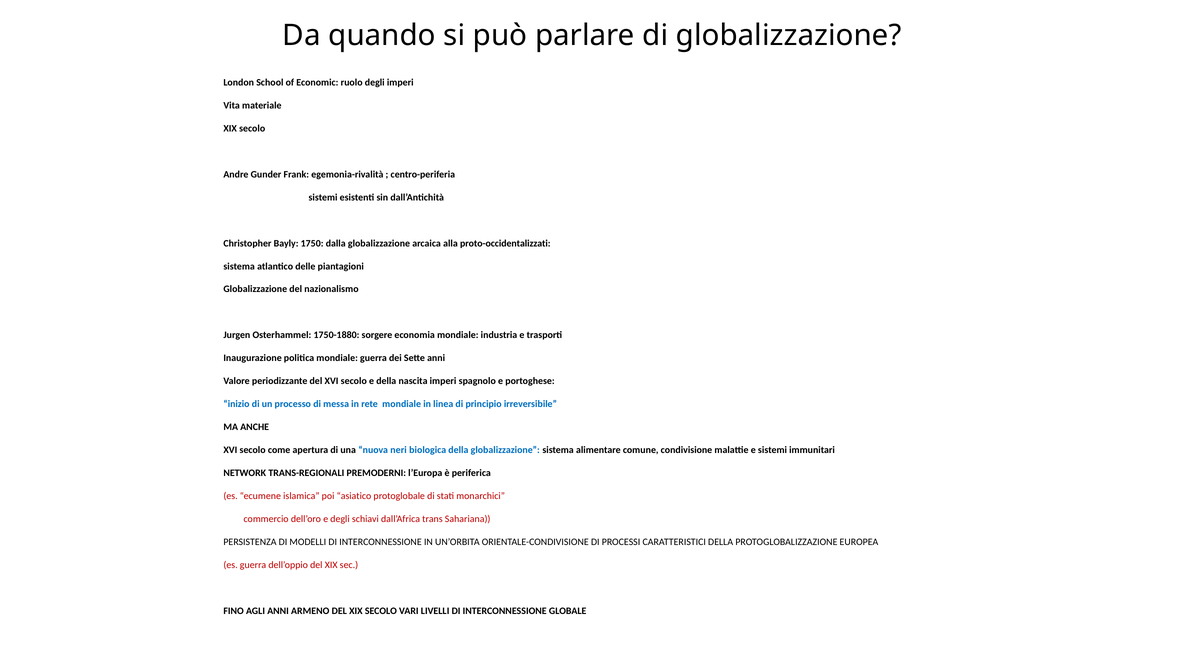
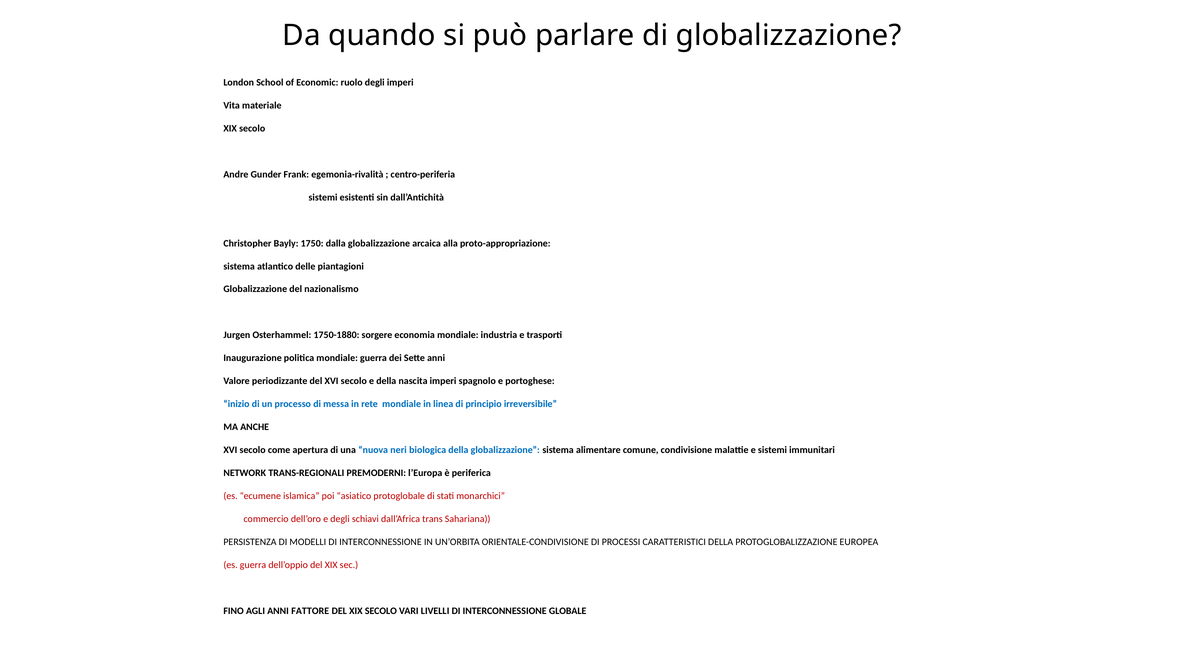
proto-occidentalizzati: proto-occidentalizzati -> proto-appropriazione (505, 243)
ARMENO: ARMENO -> FATTORE (310, 611)
